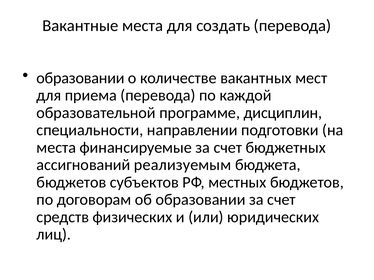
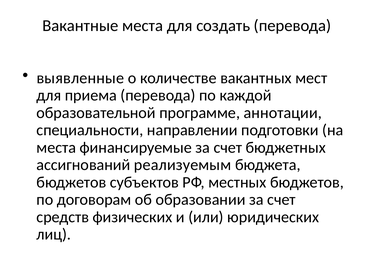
образовании: образовании -> выявленные (80, 78)
дисциплин: дисциплин -> аннотации (283, 113)
